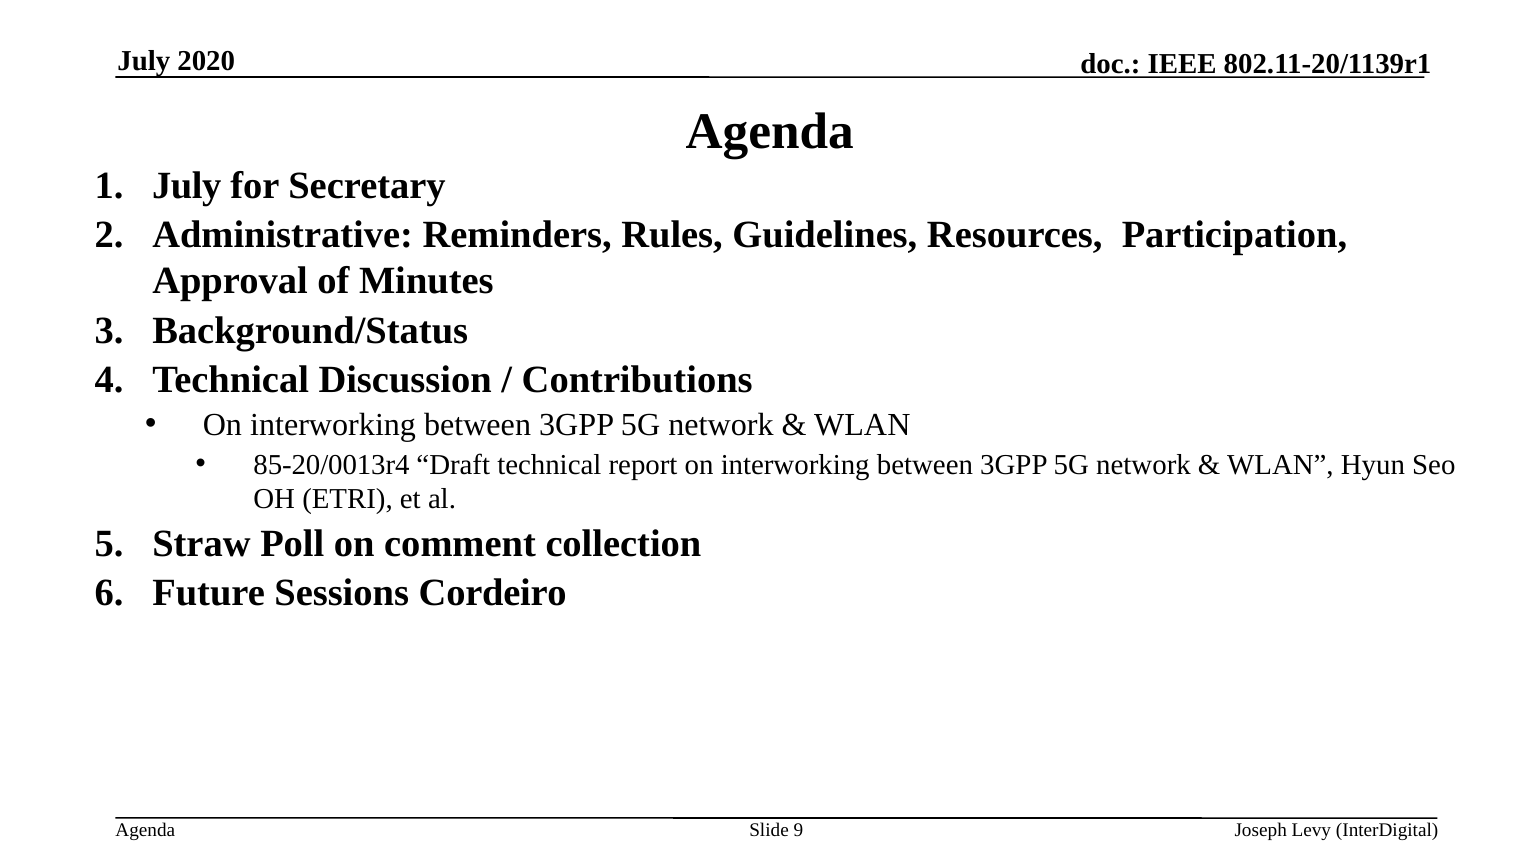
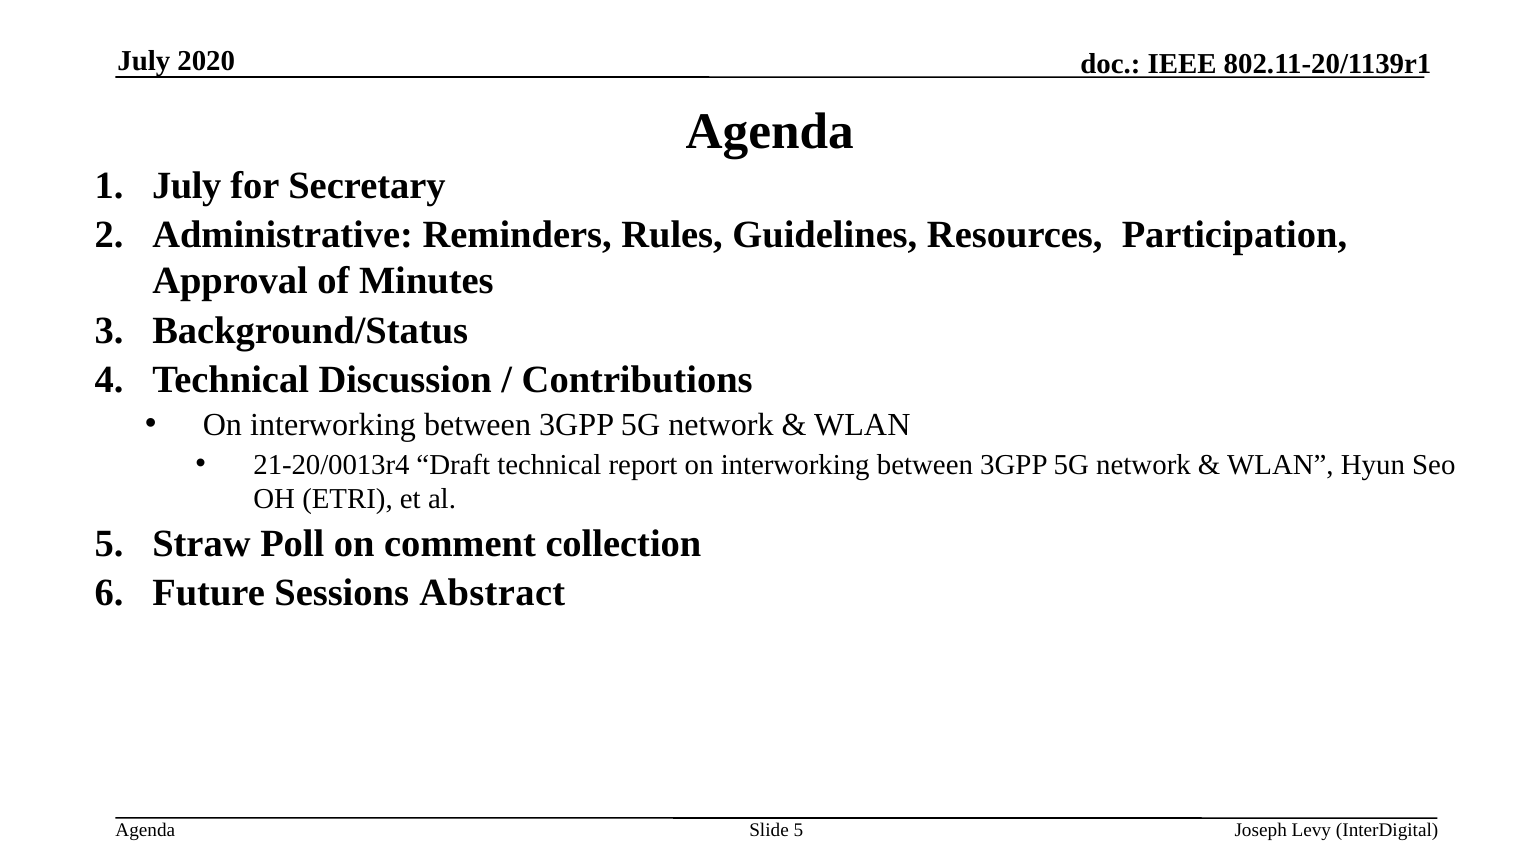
85-20/0013r4: 85-20/0013r4 -> 21-20/0013r4 (331, 465)
Cordeiro: Cordeiro -> Abstract (492, 593)
Slide 9: 9 -> 5 (798, 831)
